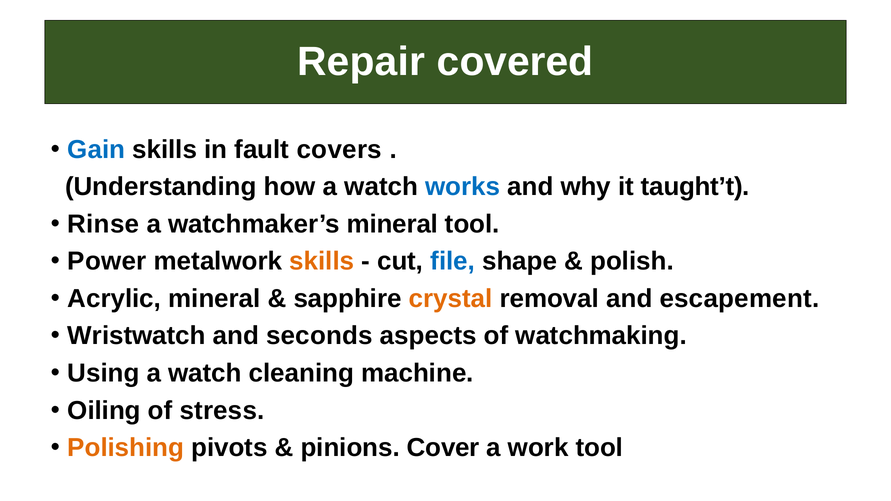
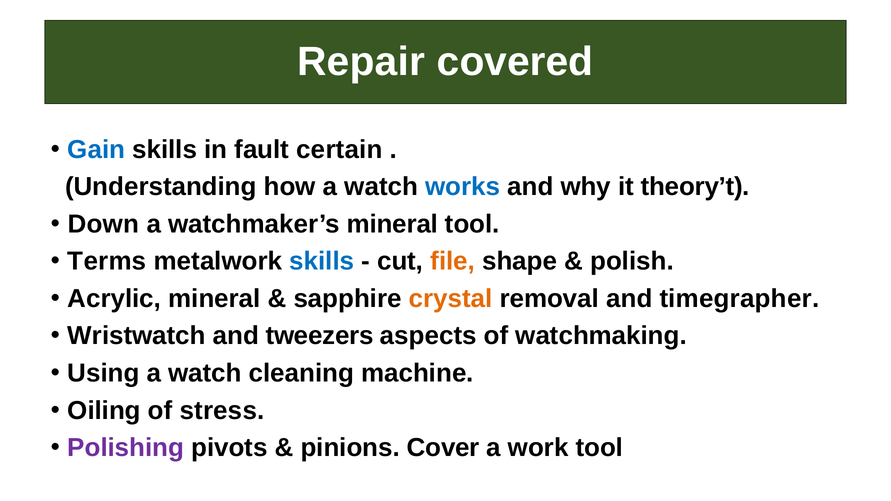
covers: covers -> certain (339, 150)
taught’t: taught’t -> theory’t (695, 187)
Rinse: Rinse -> Down (103, 224)
Power: Power -> Terms (107, 261)
skills colour: orange -> blue (322, 261)
file colour: blue -> orange (453, 261)
escapement: escapement -> timegrapher (739, 299)
seconds: seconds -> tweezers (320, 336)
Polishing colour: orange -> purple (126, 448)
